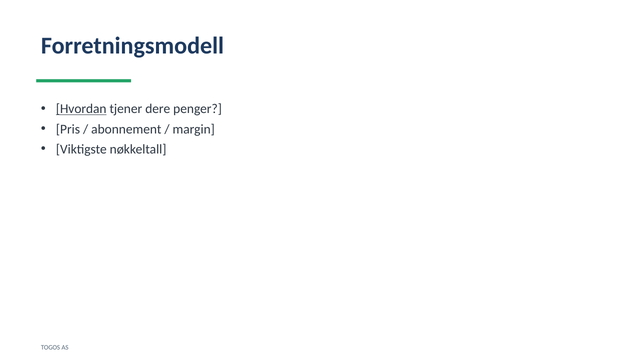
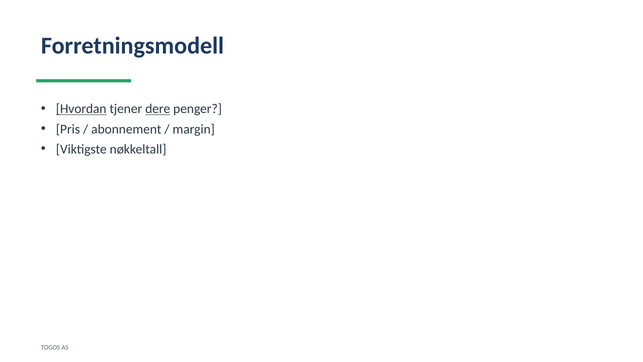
dere underline: none -> present (158, 109)
